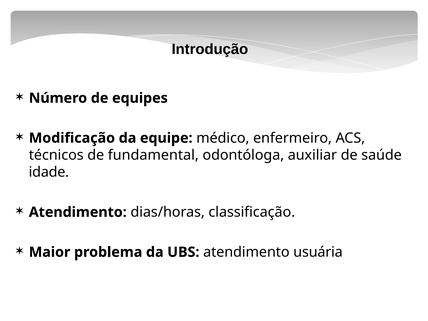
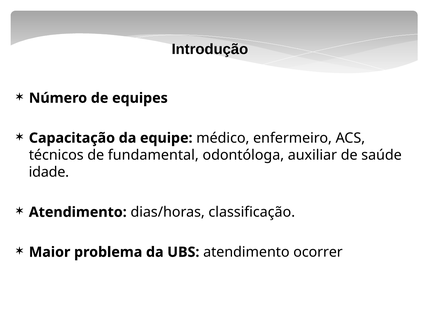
Modificação: Modificação -> Capacitação (72, 138)
usuária: usuária -> ocorrer (318, 252)
